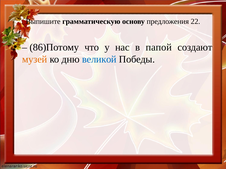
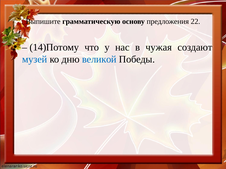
86)Потому: 86)Потому -> 14)Потому (54, 47)
папой: папой -> чужая (159, 47)
музей colour: orange -> blue (35, 59)
